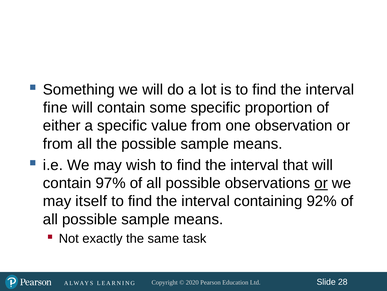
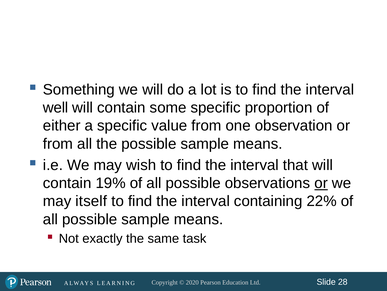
fine: fine -> well (56, 107)
97%: 97% -> 19% (111, 183)
92%: 92% -> 22% (322, 201)
